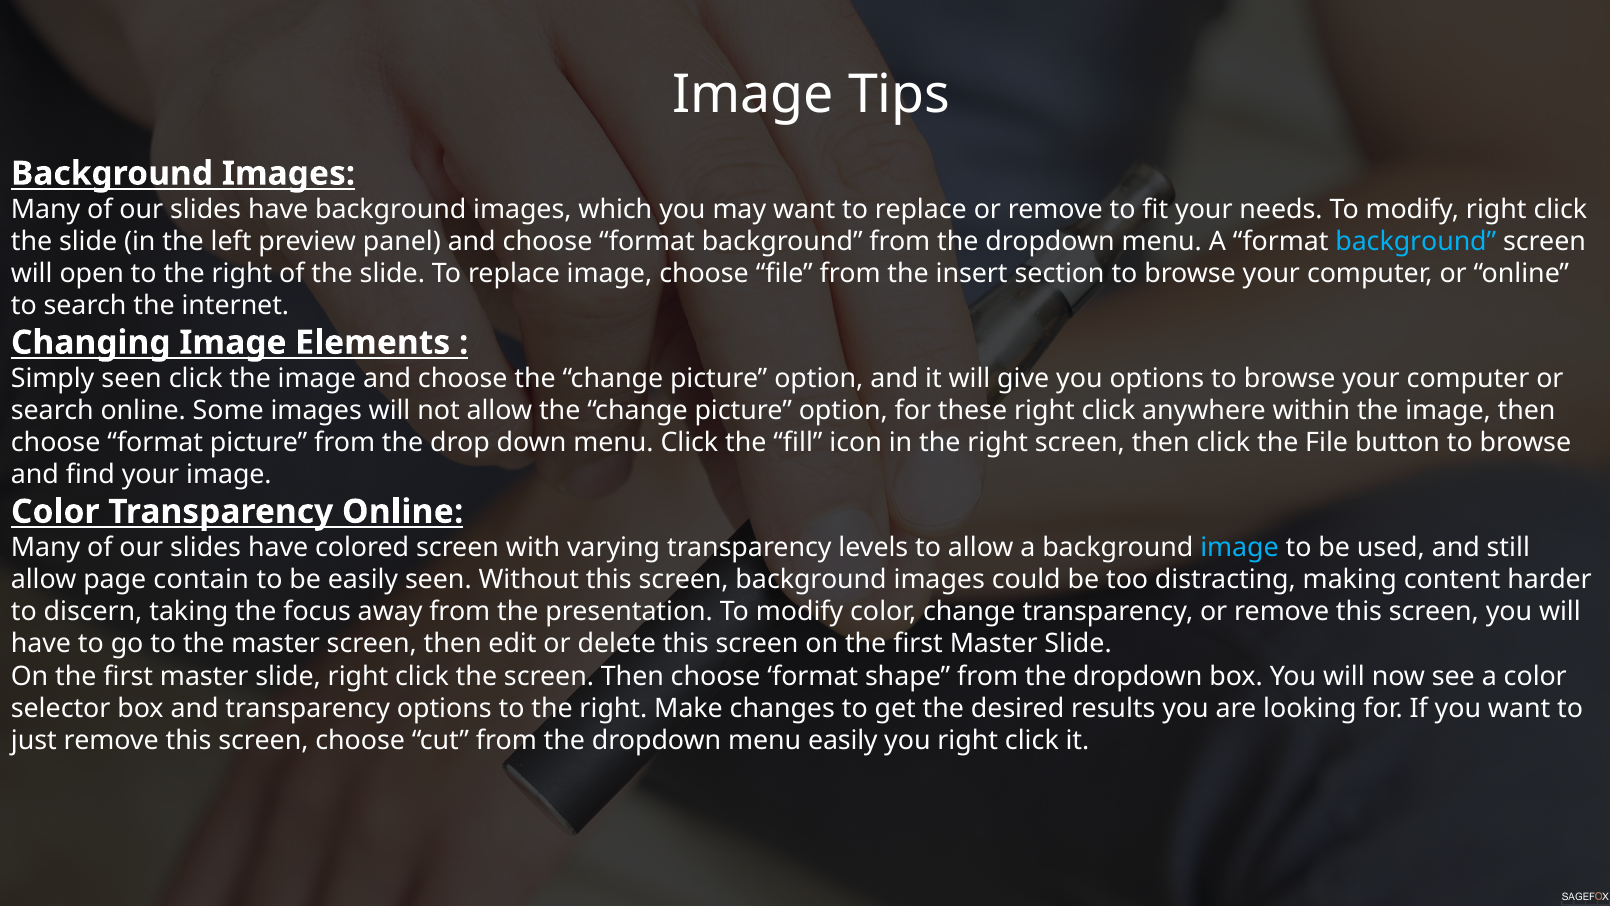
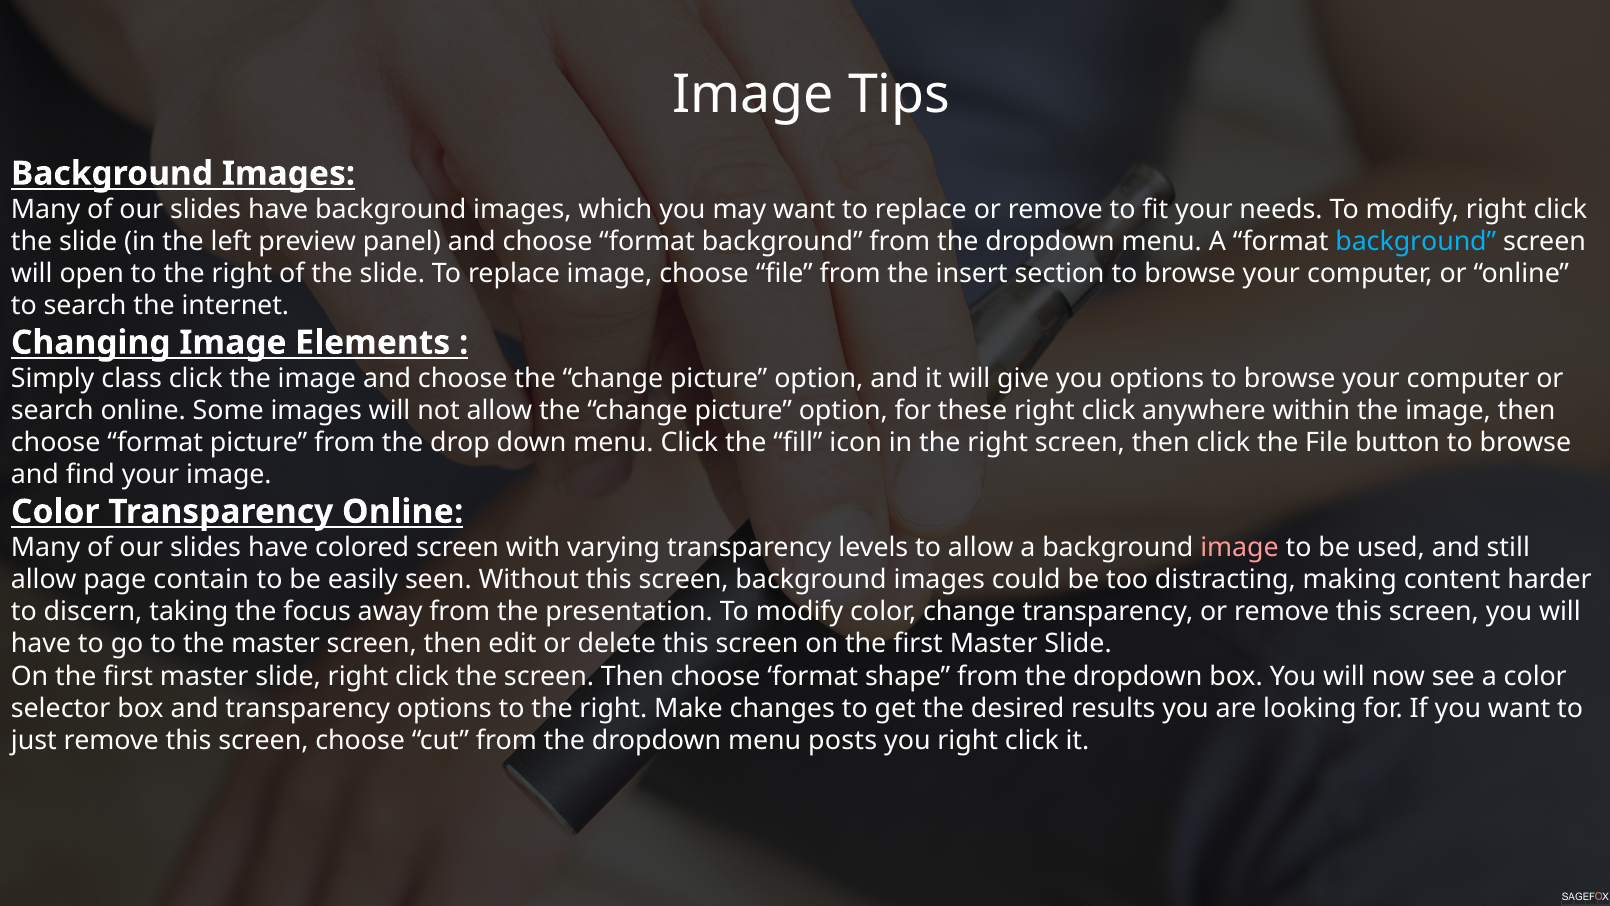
Simply seen: seen -> class (132, 378)
image colour: light blue -> pink (1239, 547)
menu easily: easily -> posts (843, 740)
